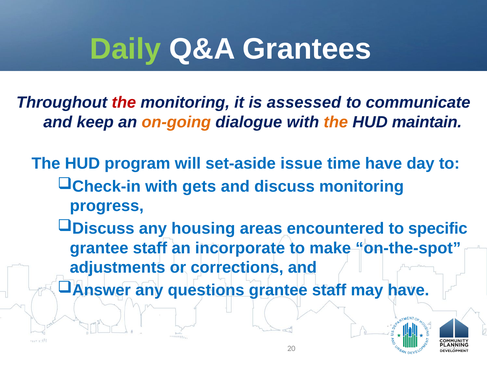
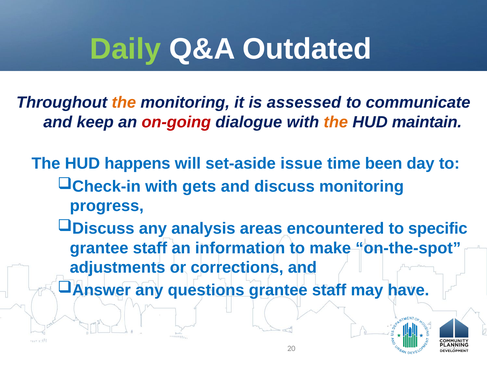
Grantees: Grantees -> Outdated (307, 49)
the colour: red -> orange (124, 103)
on-going colour: orange -> red (176, 122)
program: program -> happens (137, 164)
time have: have -> been (384, 164)
housing: housing -> analysis (203, 229)
incorporate: incorporate -> information (240, 248)
